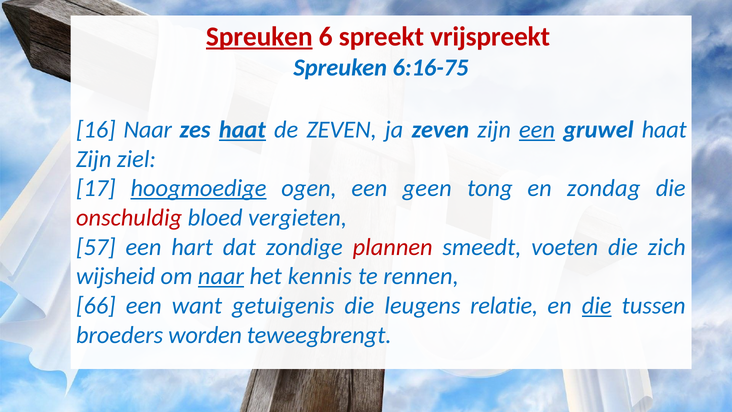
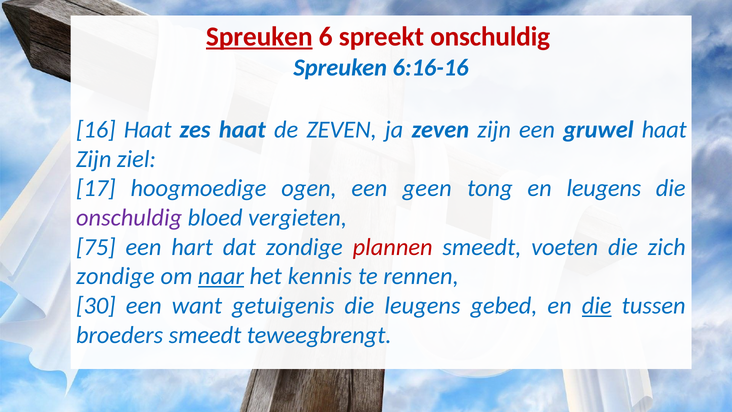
spreekt vrijspreekt: vrijspreekt -> onschuldig (490, 37)
6:16-75: 6:16-75 -> 6:16-16 (431, 68)
16 Naar: Naar -> Haat (148, 130)
haat underline: present -> none (242, 130)
een underline: present -> none (537, 130)
hoogmoedige underline: present -> none (198, 188)
en zondag: zondag -> leugens (604, 188)
onschuldig colour: red -> purple (129, 218)
57: 57 -> 75 (96, 247)
wijsheid: wijsheid -> zondige (115, 276)
66: 66 -> 30 (96, 305)
relatie: relatie -> gebed (504, 305)
broeders worden: worden -> smeedt (205, 335)
